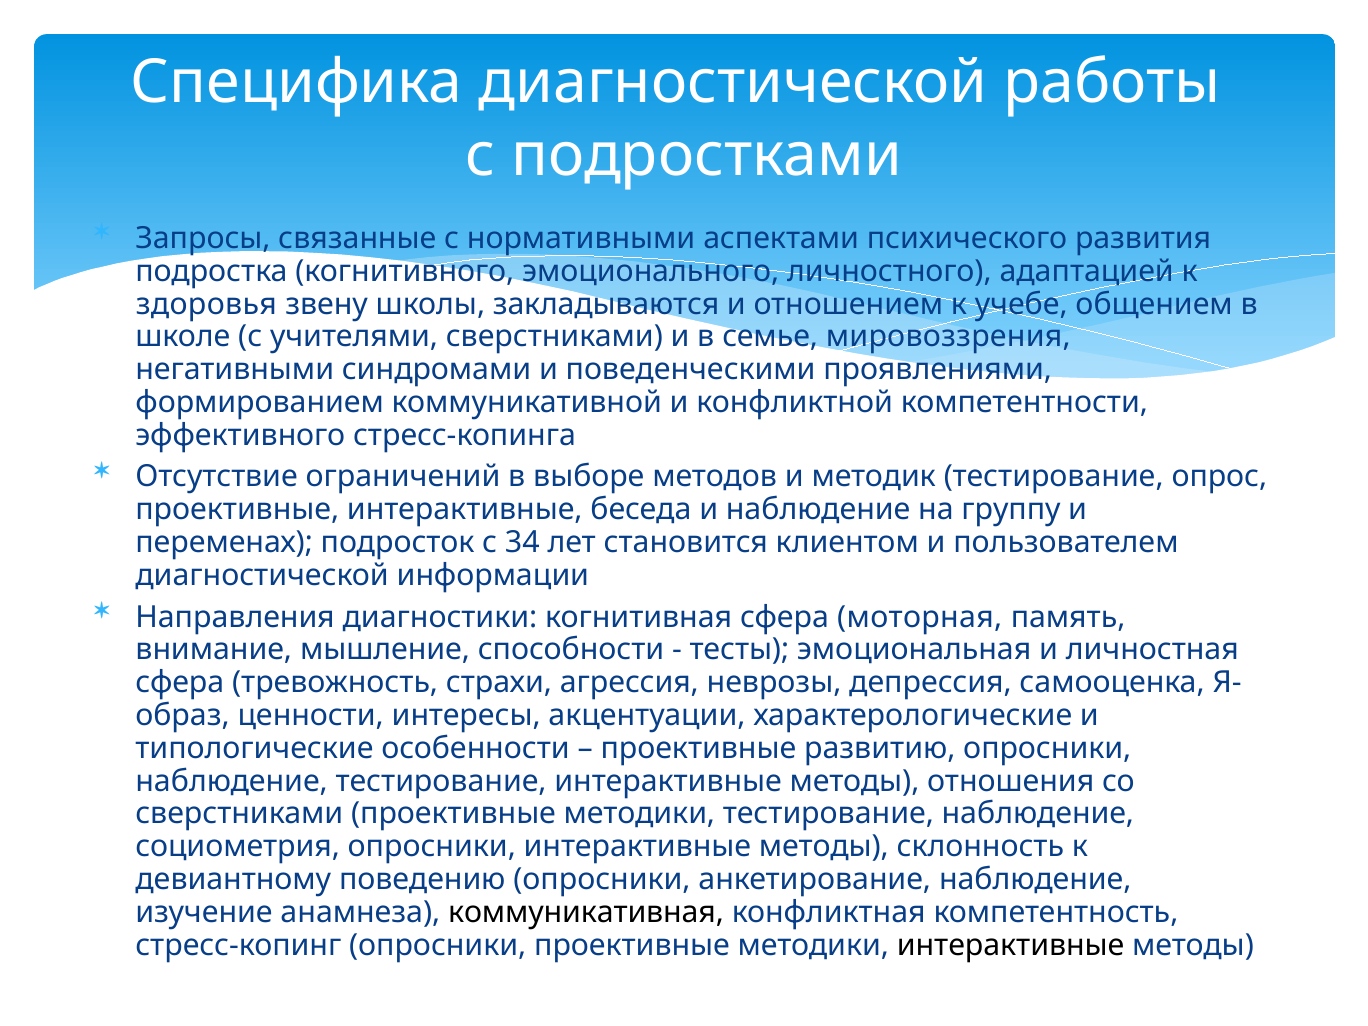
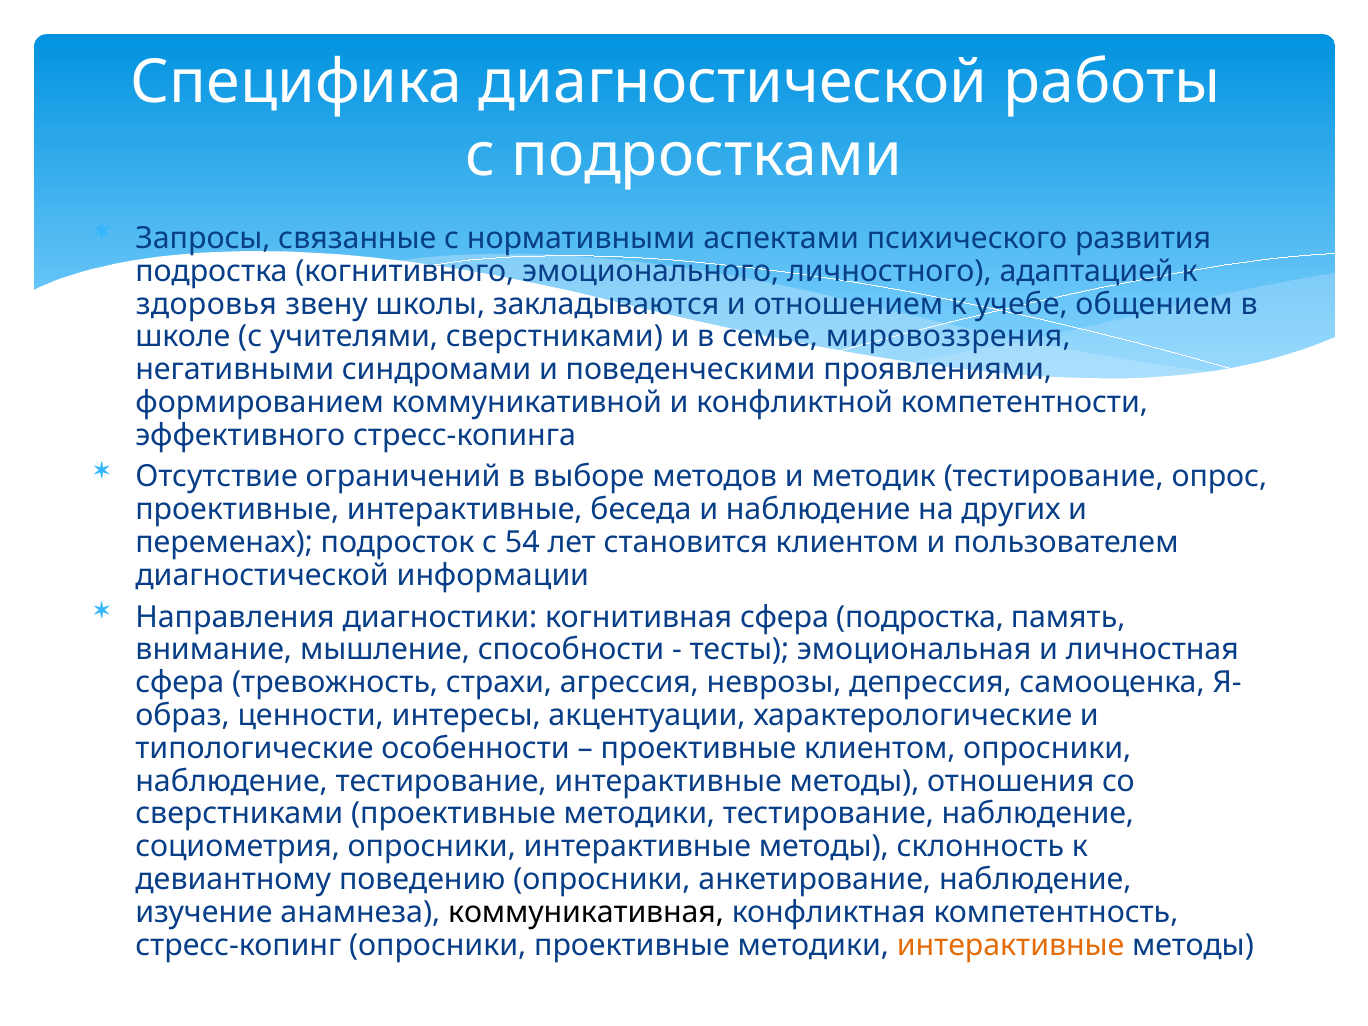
группу: группу -> других (1011, 510)
34: 34 -> 54 (522, 543)
сфера моторная: моторная -> подростка (920, 617)
проективные развитию: развитию -> клиентом (880, 748)
интерактивные colour: black -> orange (1011, 945)
